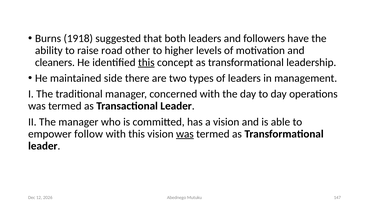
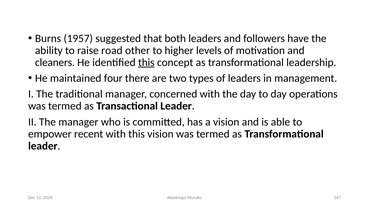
1918: 1918 -> 1957 (78, 38)
side: side -> four (113, 78)
follow: follow -> recent (89, 134)
was underline: present -> none (185, 134)
